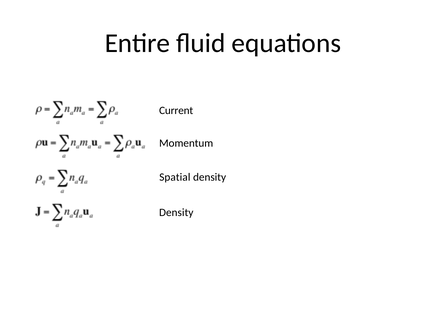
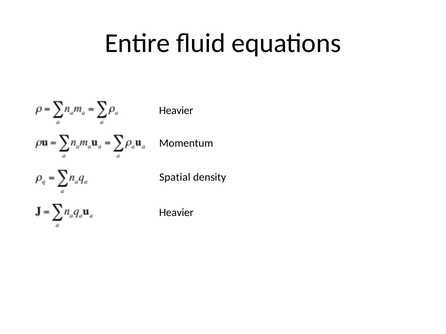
Current: Current -> Heavier (176, 111)
Density: Density -> Heavier (176, 213)
